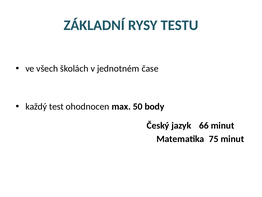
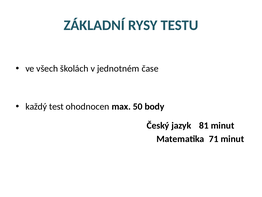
66: 66 -> 81 (204, 125)
75: 75 -> 71 (214, 139)
